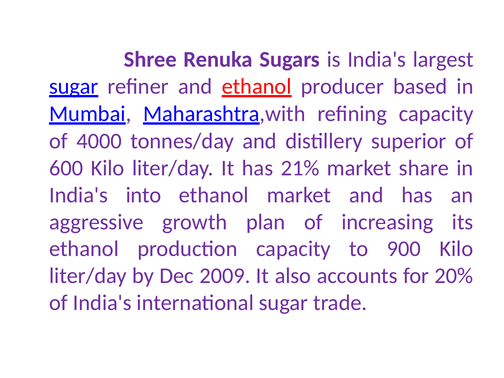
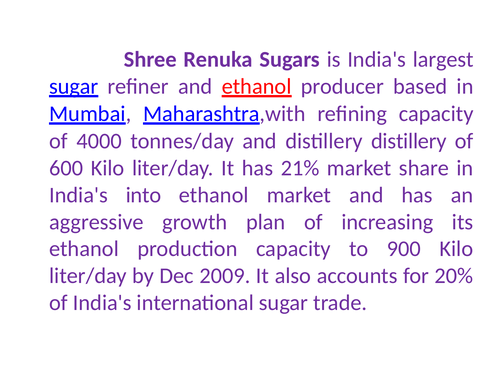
distillery superior: superior -> distillery (409, 141)
